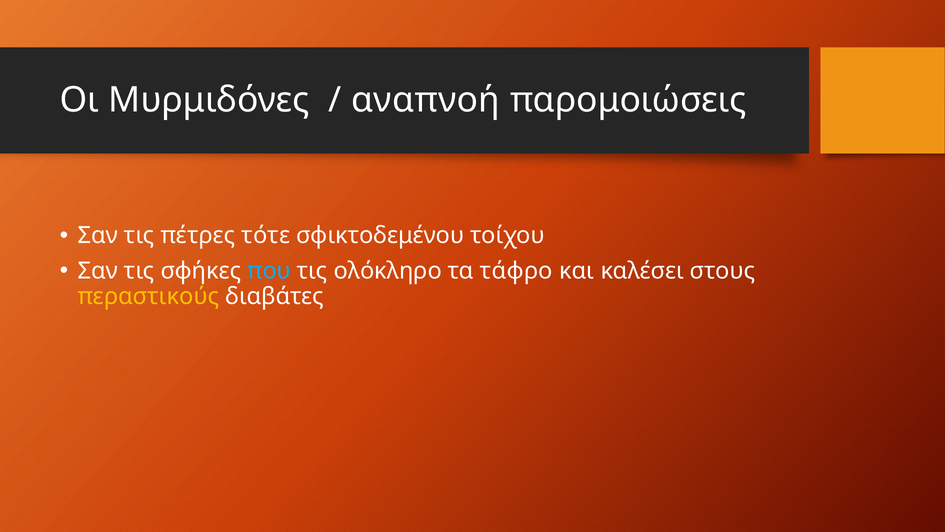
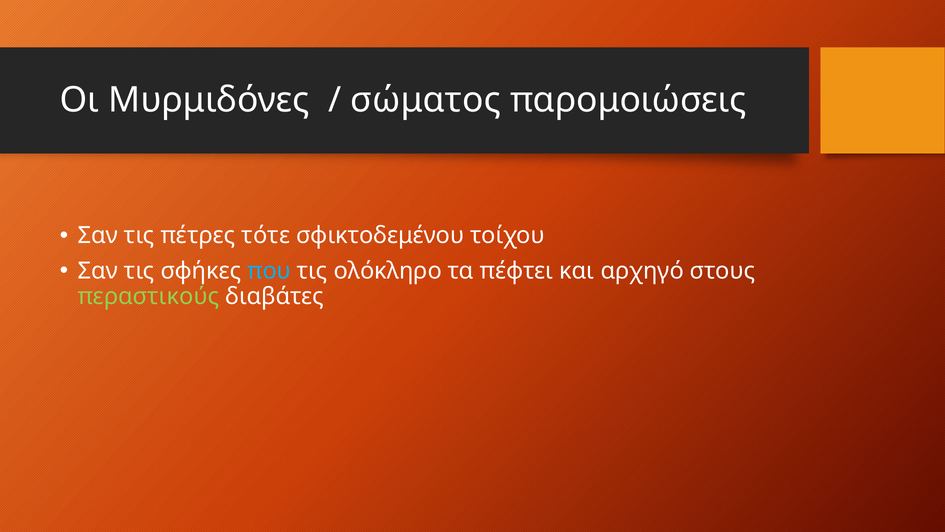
αναπνοή: αναπνοή -> σώματος (426, 100)
τάφρο: τάφρο -> πέφτει (517, 271)
καλέσει: καλέσει -> αρχηγό (642, 271)
περαστικούς colour: yellow -> light green (148, 296)
